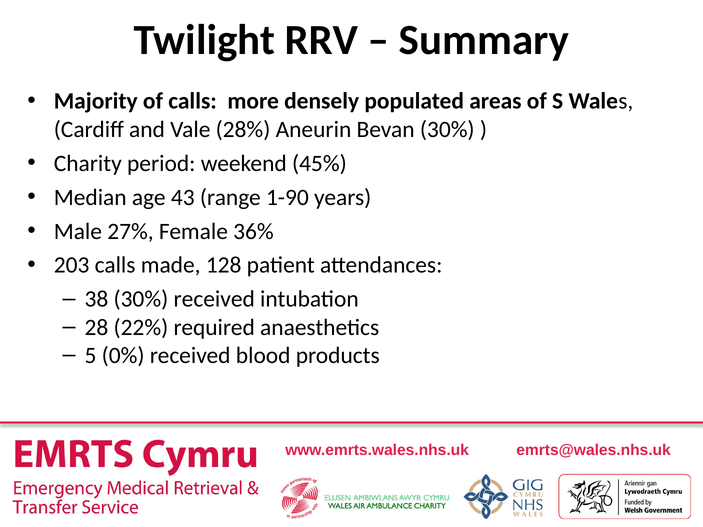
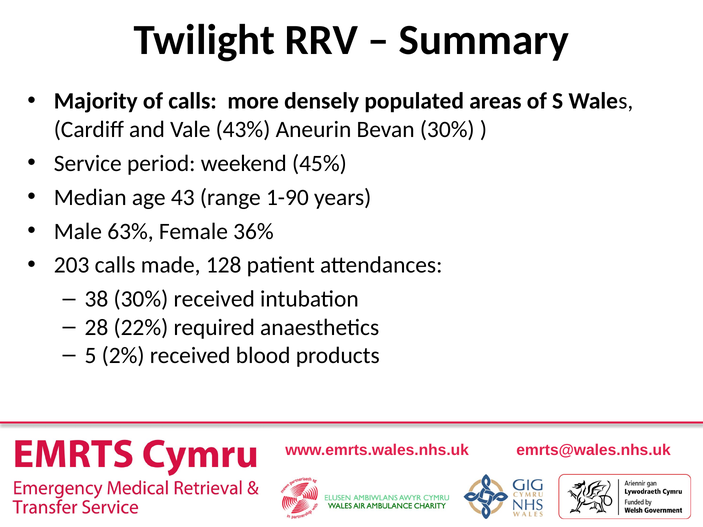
28%: 28% -> 43% (243, 129)
Charity: Charity -> Service (88, 163)
27%: 27% -> 63% (131, 231)
0%: 0% -> 2% (123, 356)
